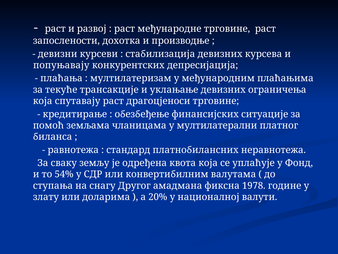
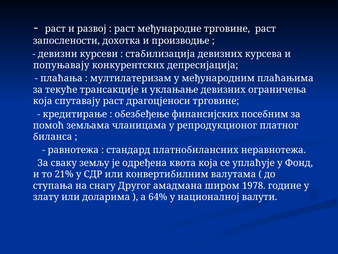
ситуације: ситуације -> посебним (265, 114)
мултилатерални: мултилатерални -> репродукционог (217, 125)
54%: 54% -> 21% (64, 174)
фиксна: фиксна -> широм (222, 185)
20%: 20% -> 64% (158, 197)
